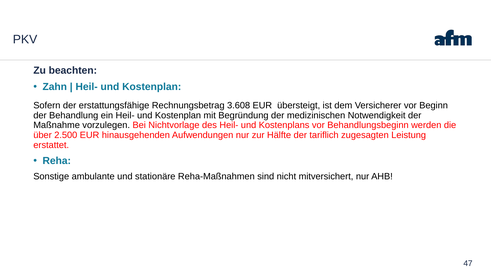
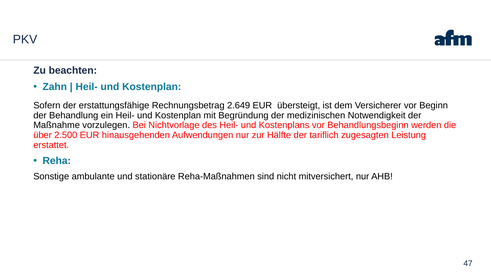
3.608: 3.608 -> 2.649 (239, 105)
